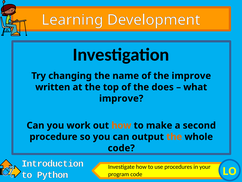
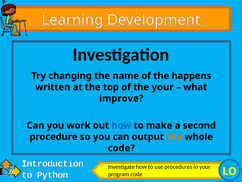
the improve: improve -> happens (191, 76)
the does: does -> your (163, 87)
how colour: orange -> blue (121, 125)
